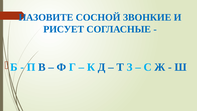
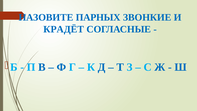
СОСНОЙ: СОСНОЙ -> ПАРНЫХ (98, 17)
РИСУЕТ: РИСУЕТ -> КРАДЁТ (64, 29)
